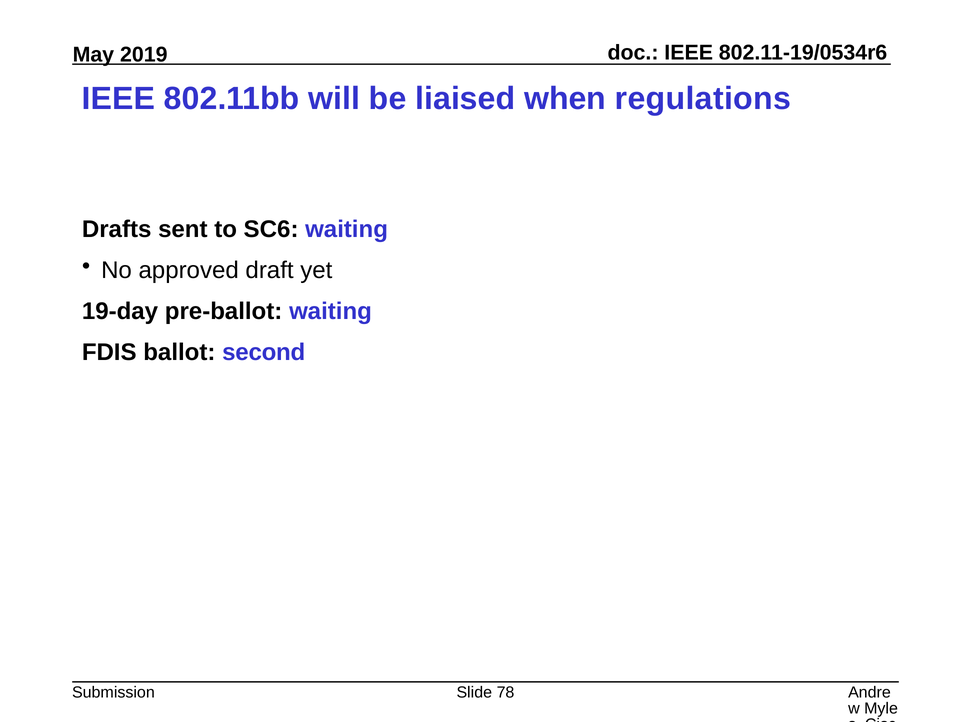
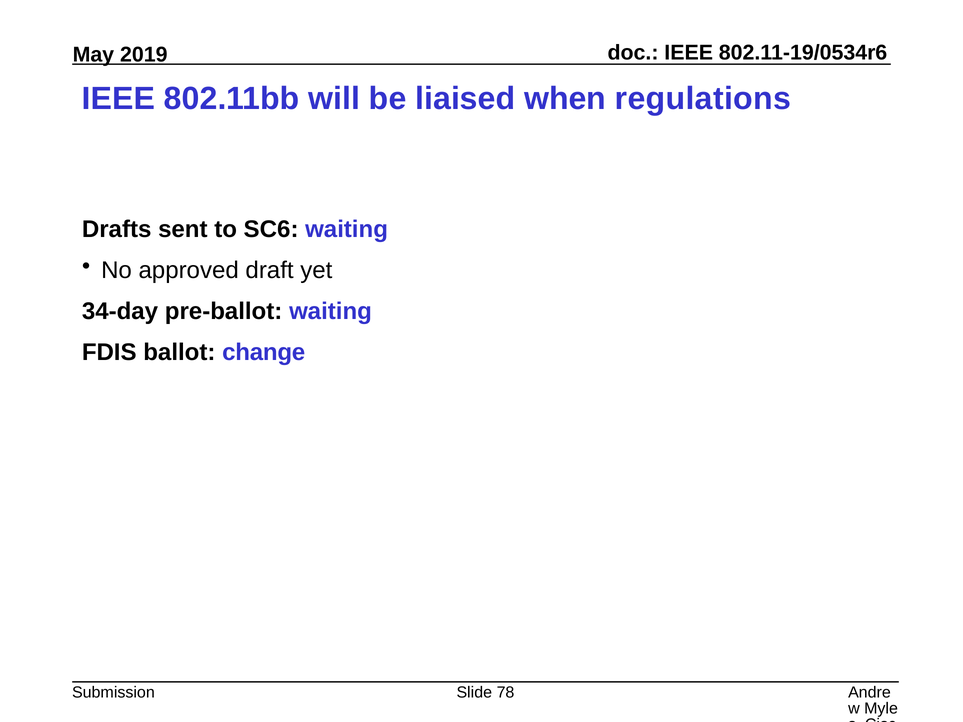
19-day: 19-day -> 34-day (120, 312)
second: second -> change (264, 352)
